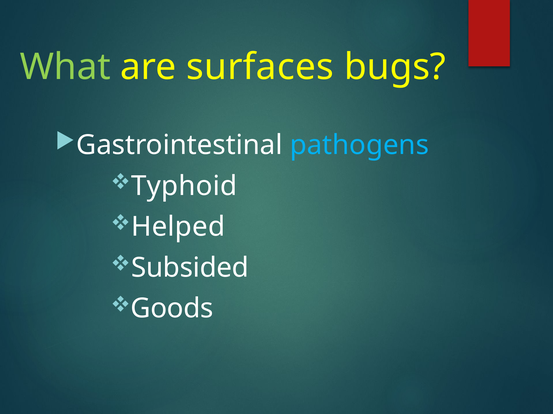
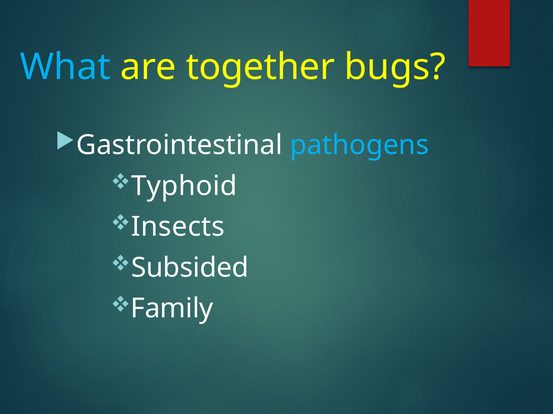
What colour: light green -> light blue (65, 67)
surfaces: surfaces -> together (260, 67)
Helped: Helped -> Insects (178, 227)
Goods: Goods -> Family (172, 309)
